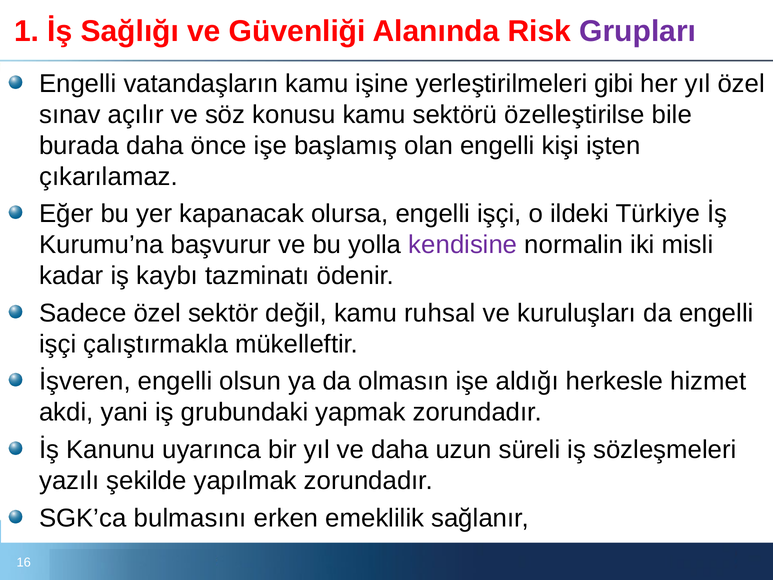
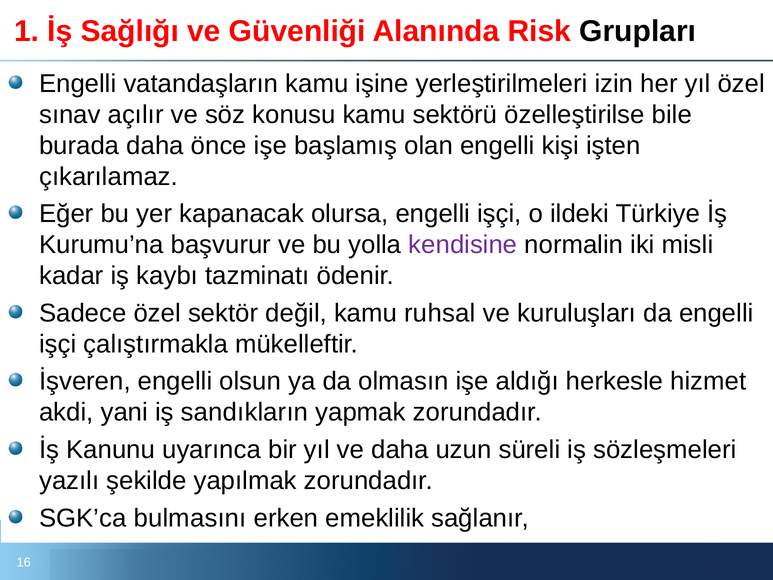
Grupları colour: purple -> black (638, 31)
gibi: gibi -> izin (614, 84)
grubundaki: grubundaki -> sandıkların (245, 412)
